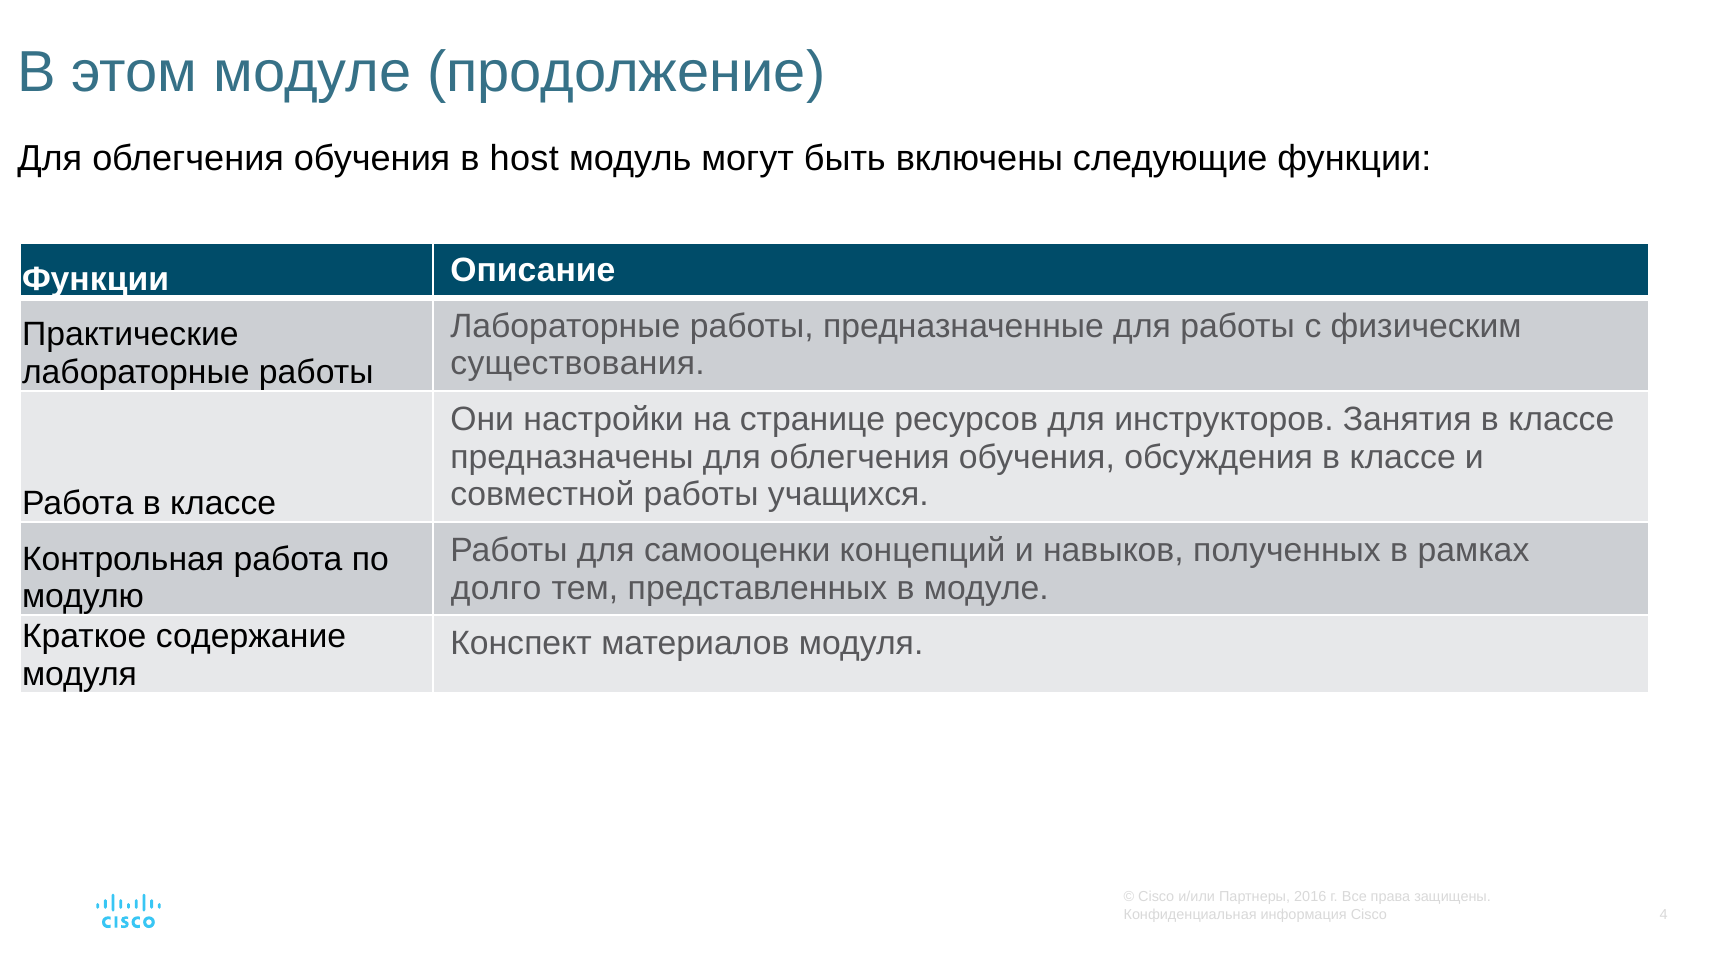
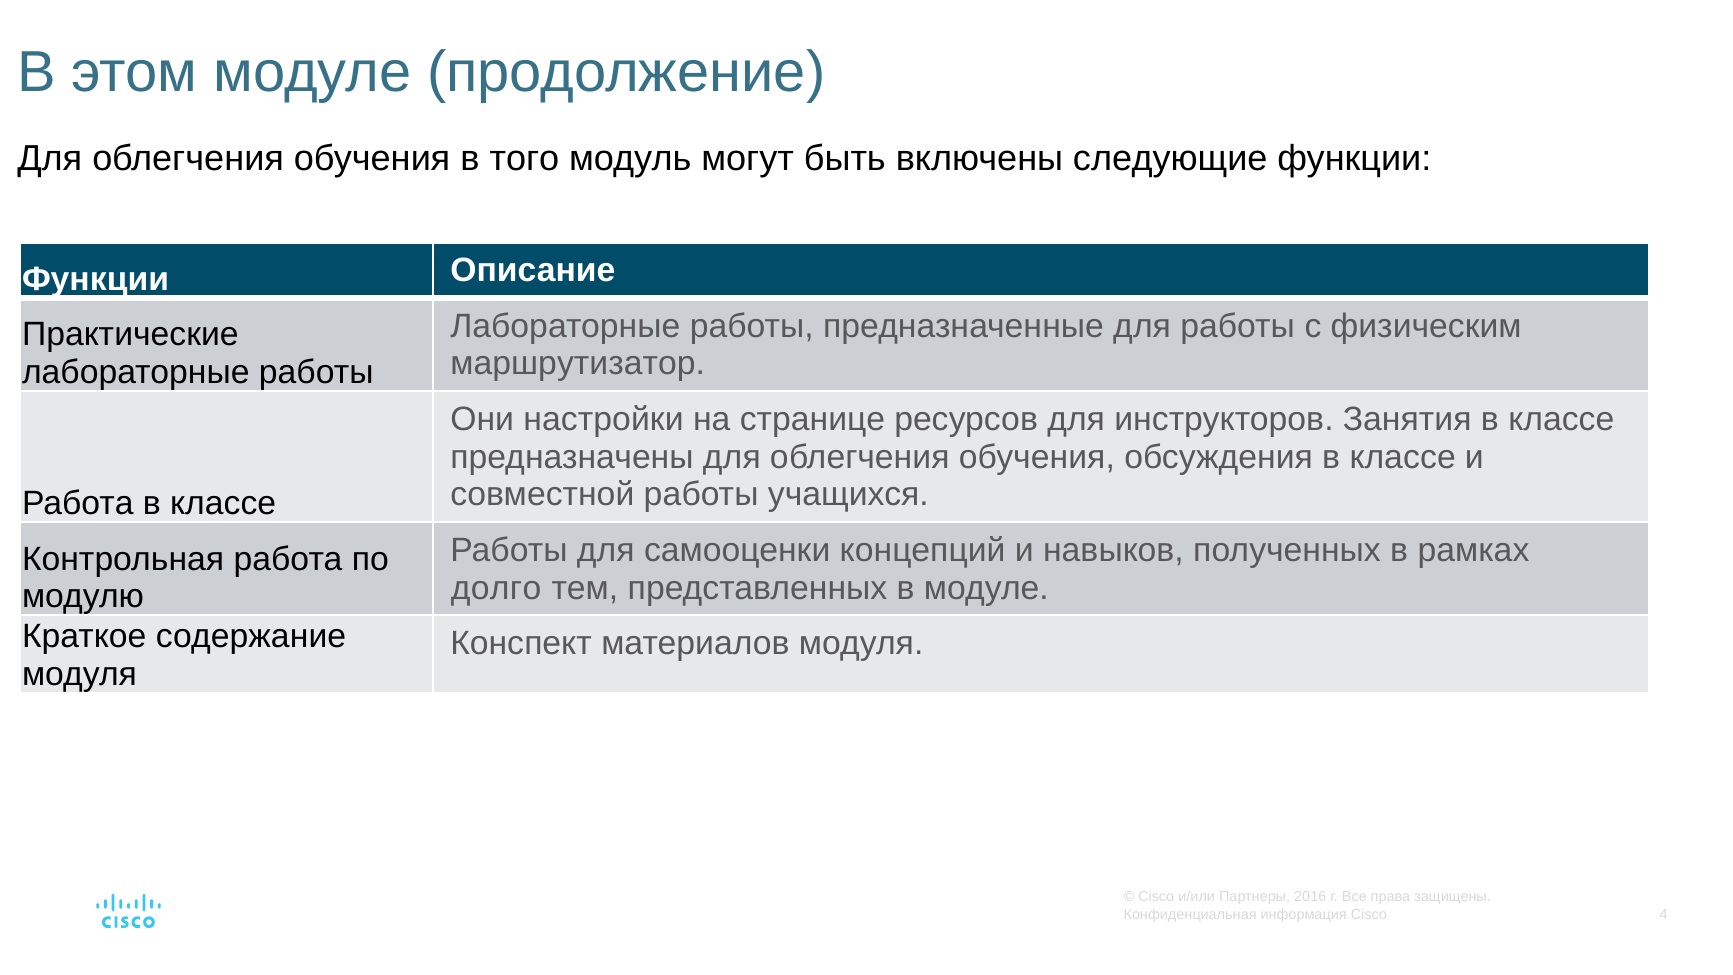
host: host -> того (524, 159)
существования: существования -> маршрутизатор (578, 364)
